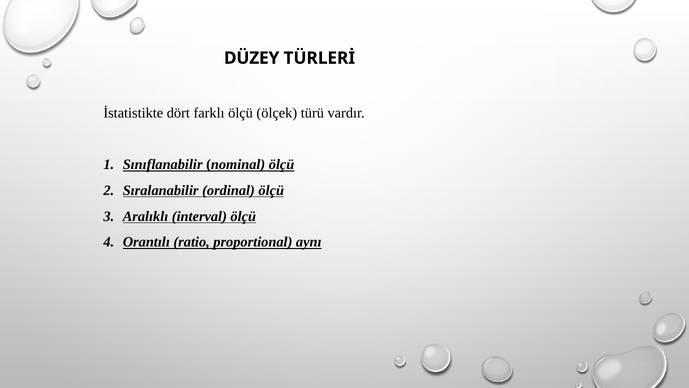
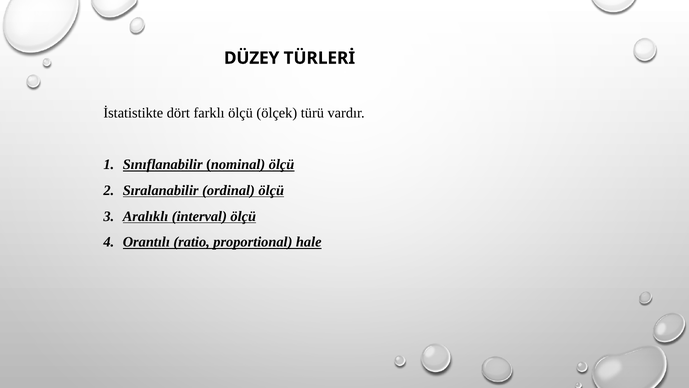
aynı: aynı -> hale (309, 242)
